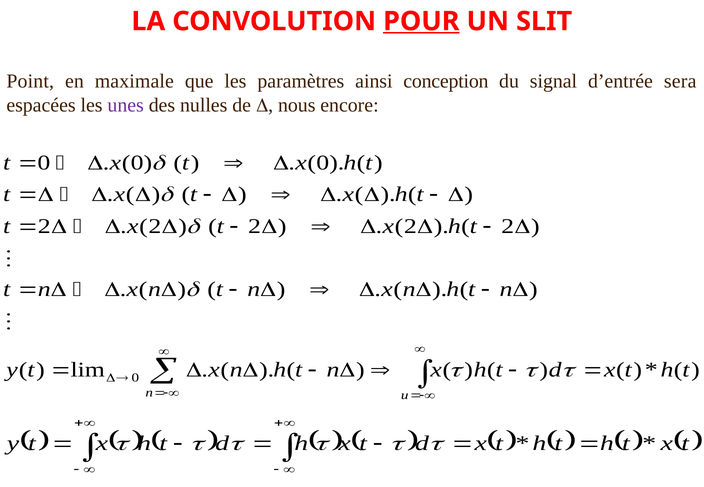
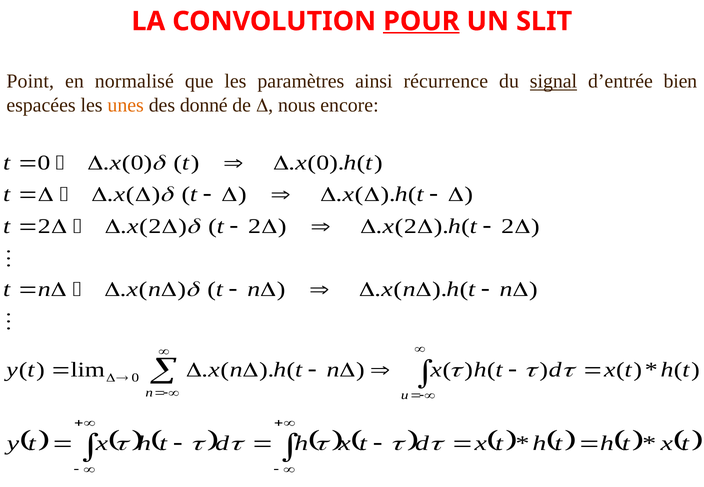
maximale: maximale -> normalisé (134, 81)
conception: conception -> récurrence (446, 81)
signal underline: none -> present (553, 81)
sera: sera -> bien (680, 81)
unes colour: purple -> orange (126, 105)
nulles: nulles -> donné (204, 105)
